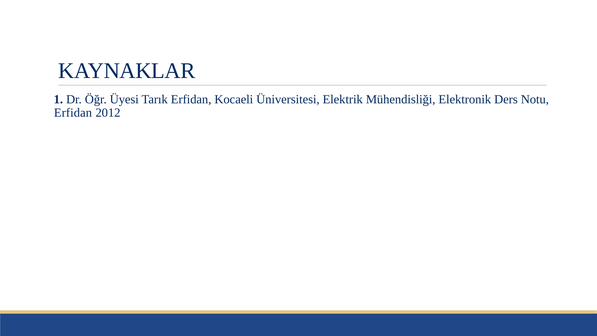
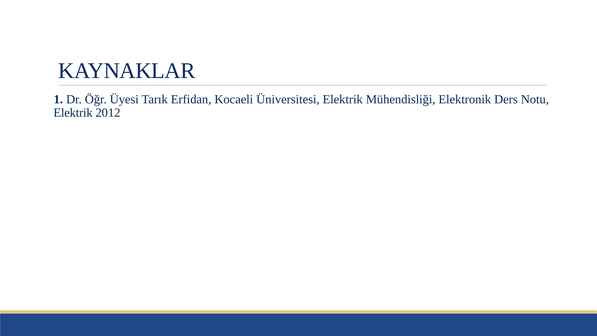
Erfidan: Erfidan -> Elektrik (73, 113)
